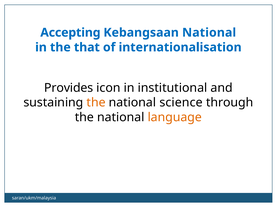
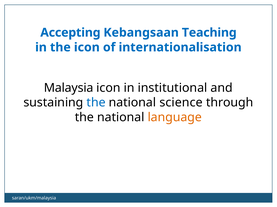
Kebangsaan National: National -> Teaching (209, 33)
the that: that -> icon (87, 47)
Provides: Provides -> Malaysia (69, 88)
the colour: orange -> blue (96, 103)
